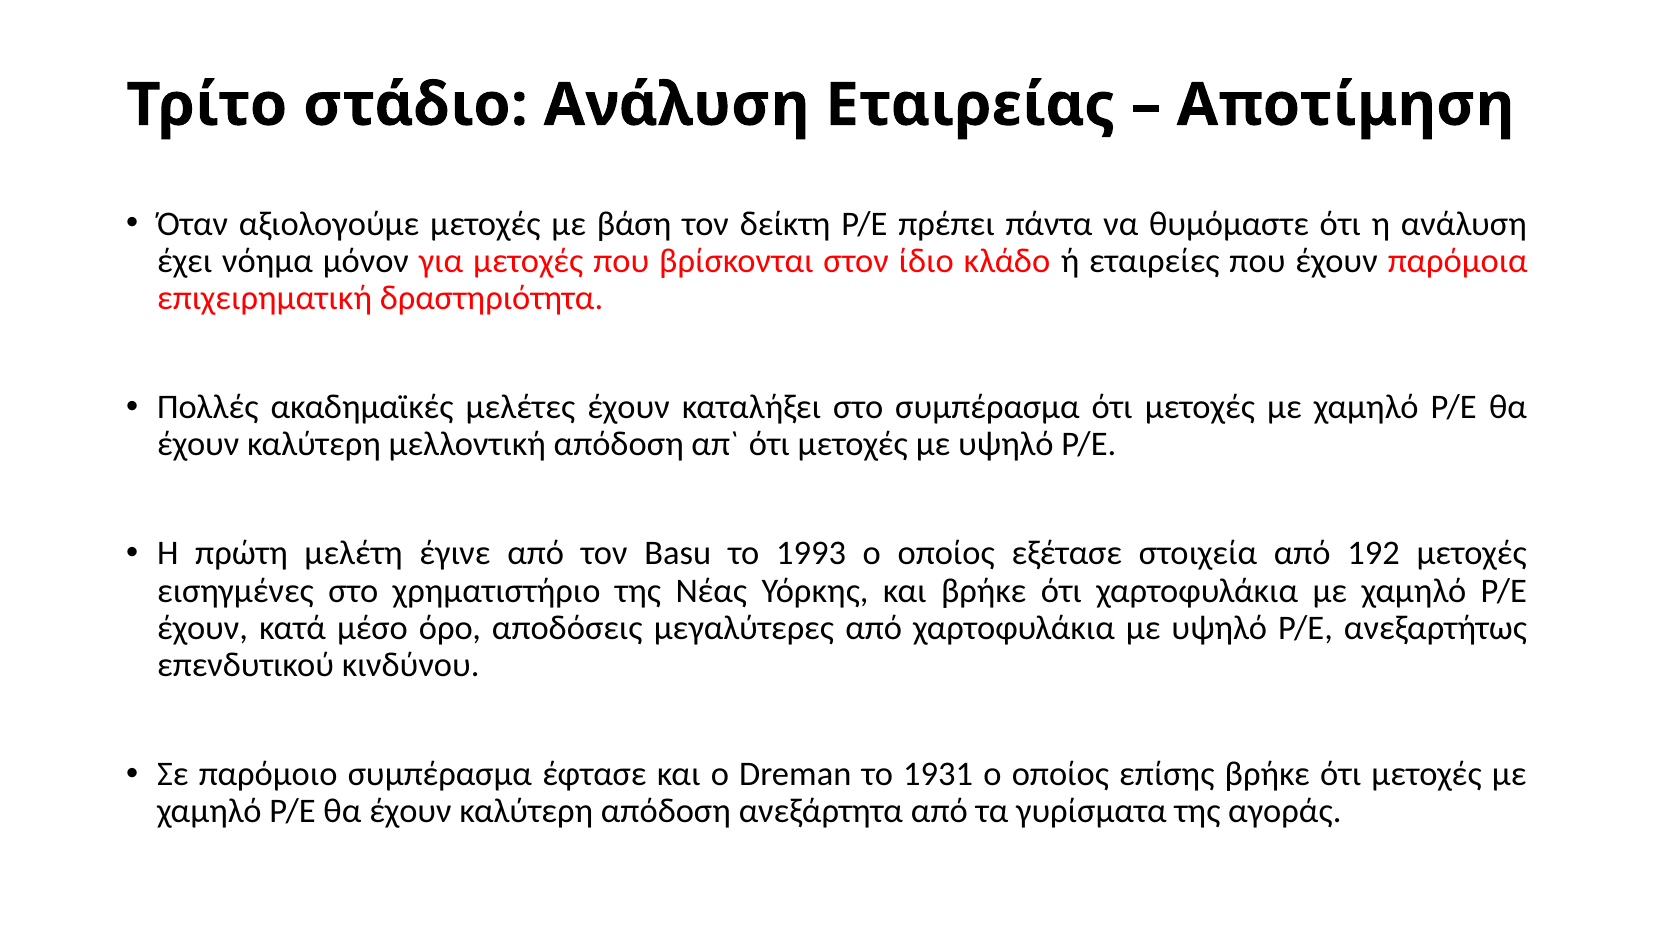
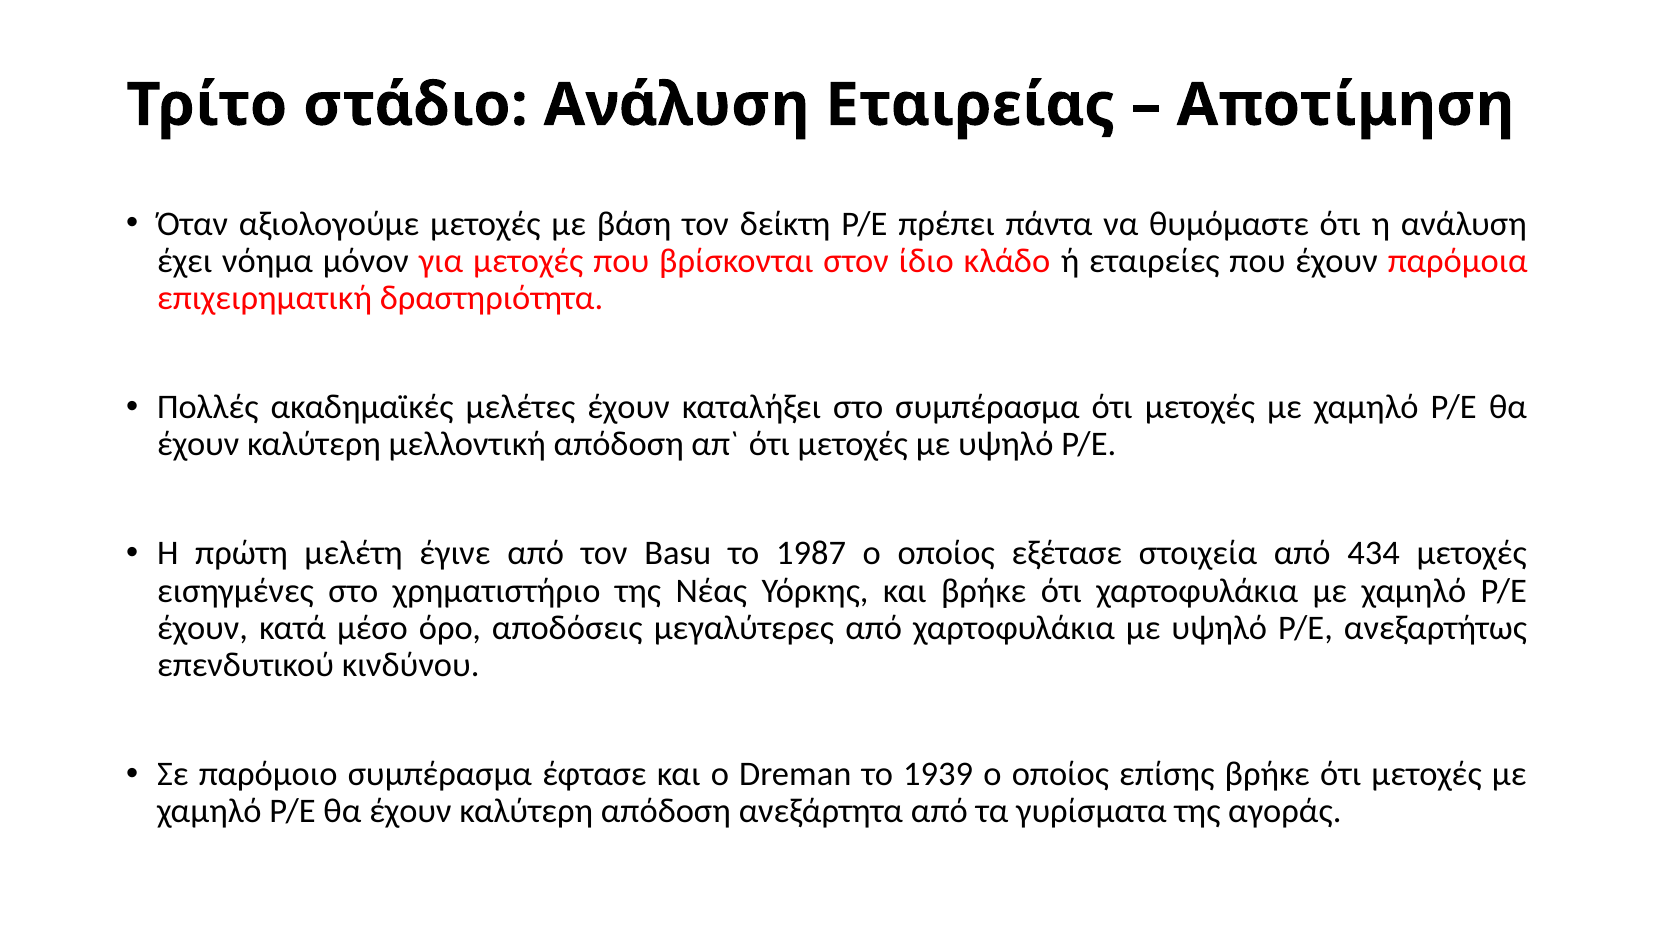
1993: 1993 -> 1987 (811, 554)
192: 192 -> 434 (1374, 554)
1931: 1931 -> 1939 (938, 774)
